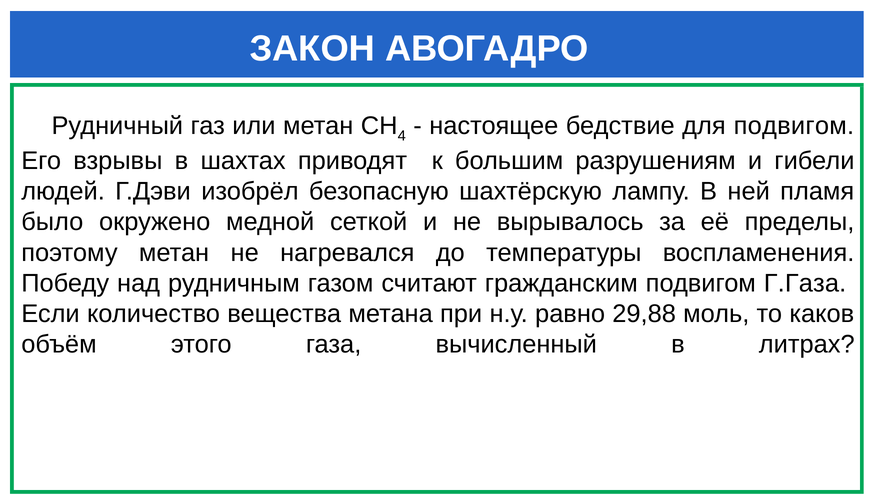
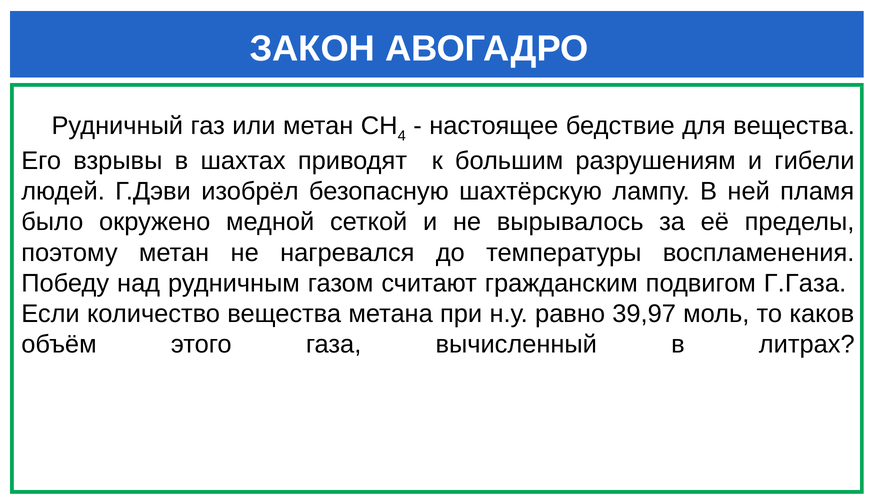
для подвигом: подвигом -> вещества (794, 126)
29,88: 29,88 -> 39,97 (644, 313)
